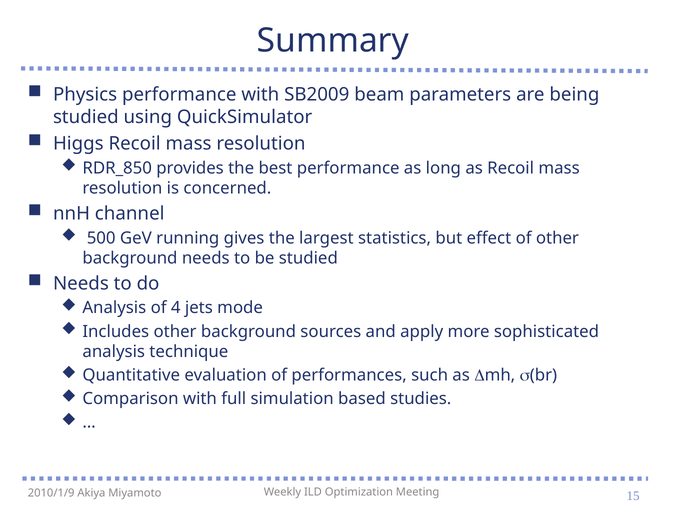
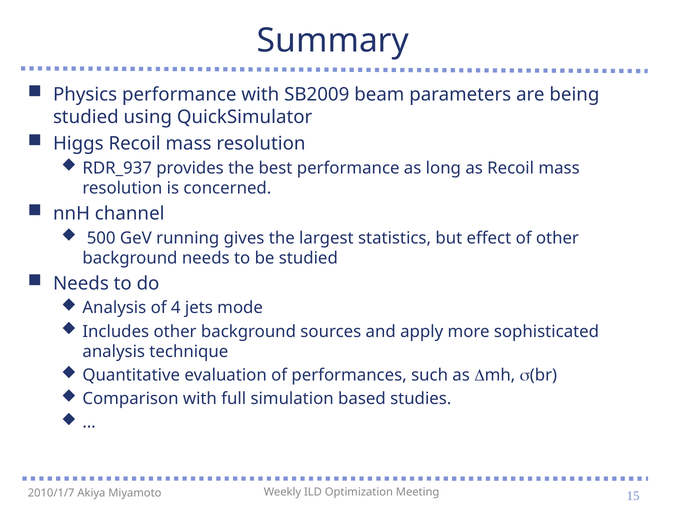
RDR_850: RDR_850 -> RDR_937 (117, 168)
2010/1/9: 2010/1/9 -> 2010/1/7 (51, 493)
